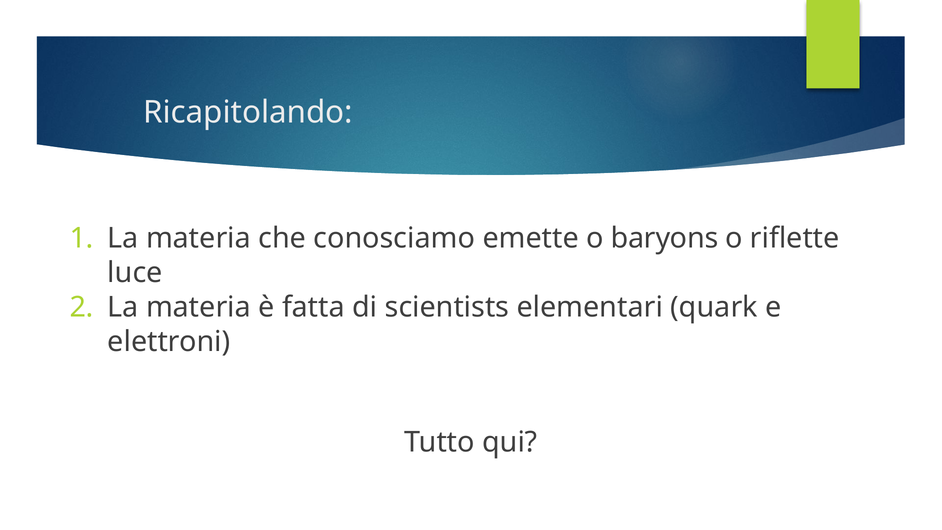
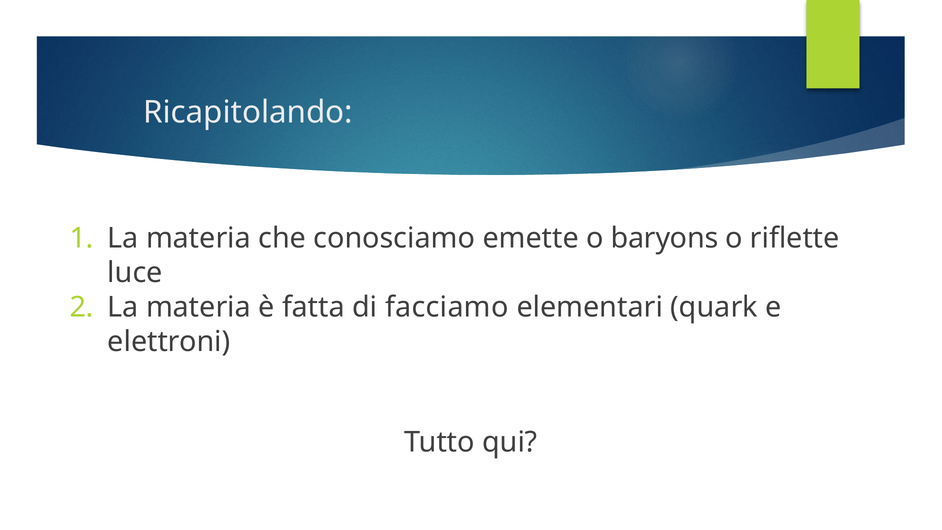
scientists: scientists -> facciamo (447, 307)
